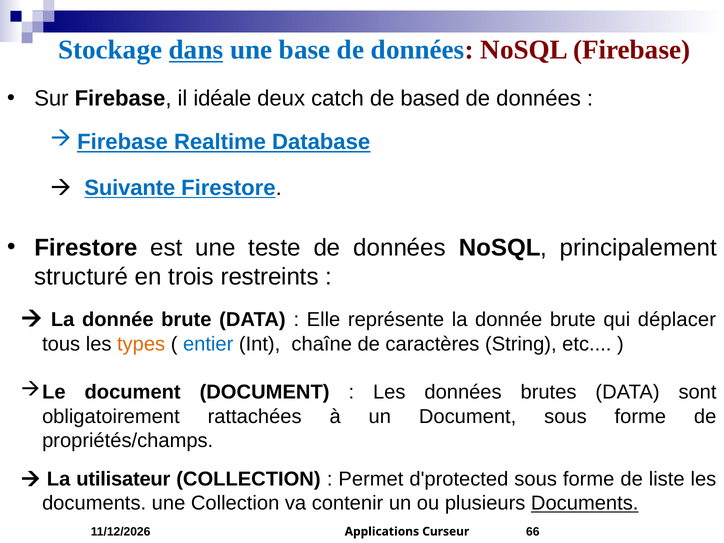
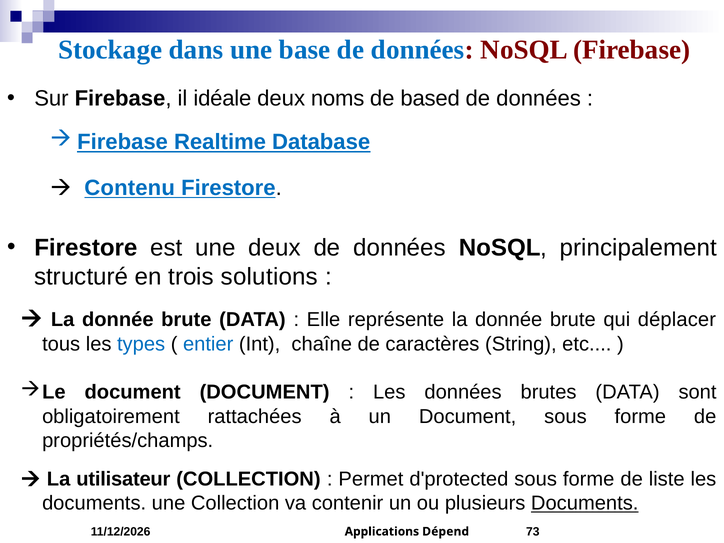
dans underline: present -> none (196, 50)
catch: catch -> noms (338, 99)
Suivante: Suivante -> Contenu (130, 188)
une teste: teste -> deux (275, 248)
restreints: restreints -> solutions (269, 277)
types colour: orange -> blue (141, 344)
66: 66 -> 73 (533, 532)
Curseur: Curseur -> Dépend (446, 532)
